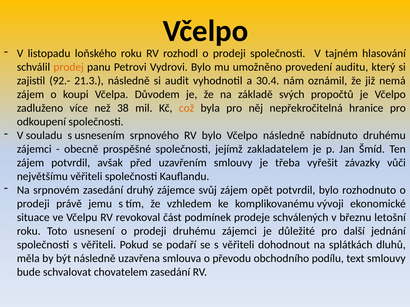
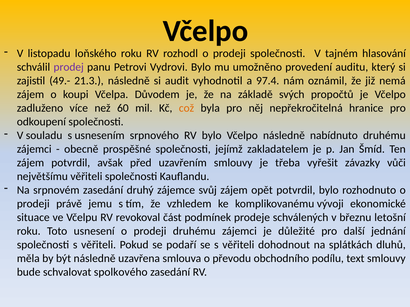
prodej colour: orange -> purple (69, 67)
92.-: 92.- -> 49.- (60, 81)
30.4: 30.4 -> 97.4 (268, 81)
38: 38 -> 60 (123, 108)
chovatelem: chovatelem -> spolkového (121, 272)
